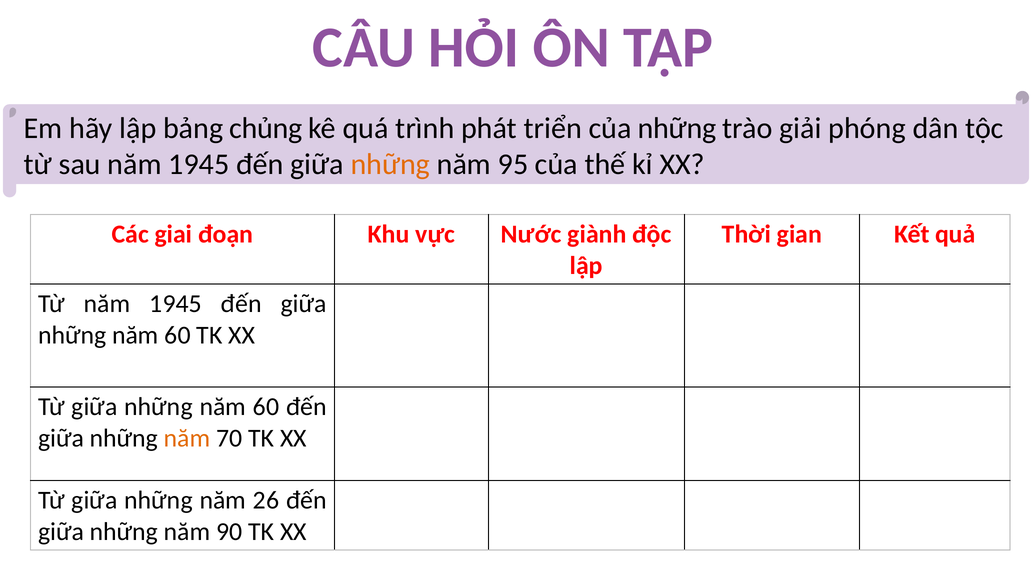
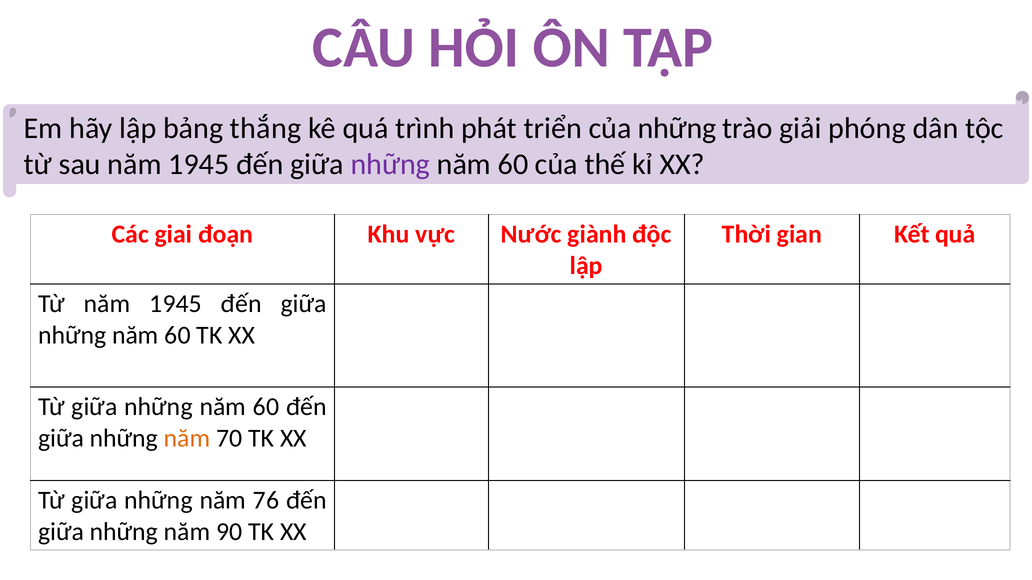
chủng: chủng -> thắng (266, 128)
những colour: orange -> purple (390, 164)
95: 95 -> 60 (513, 164)
26: 26 -> 76 (266, 501)
